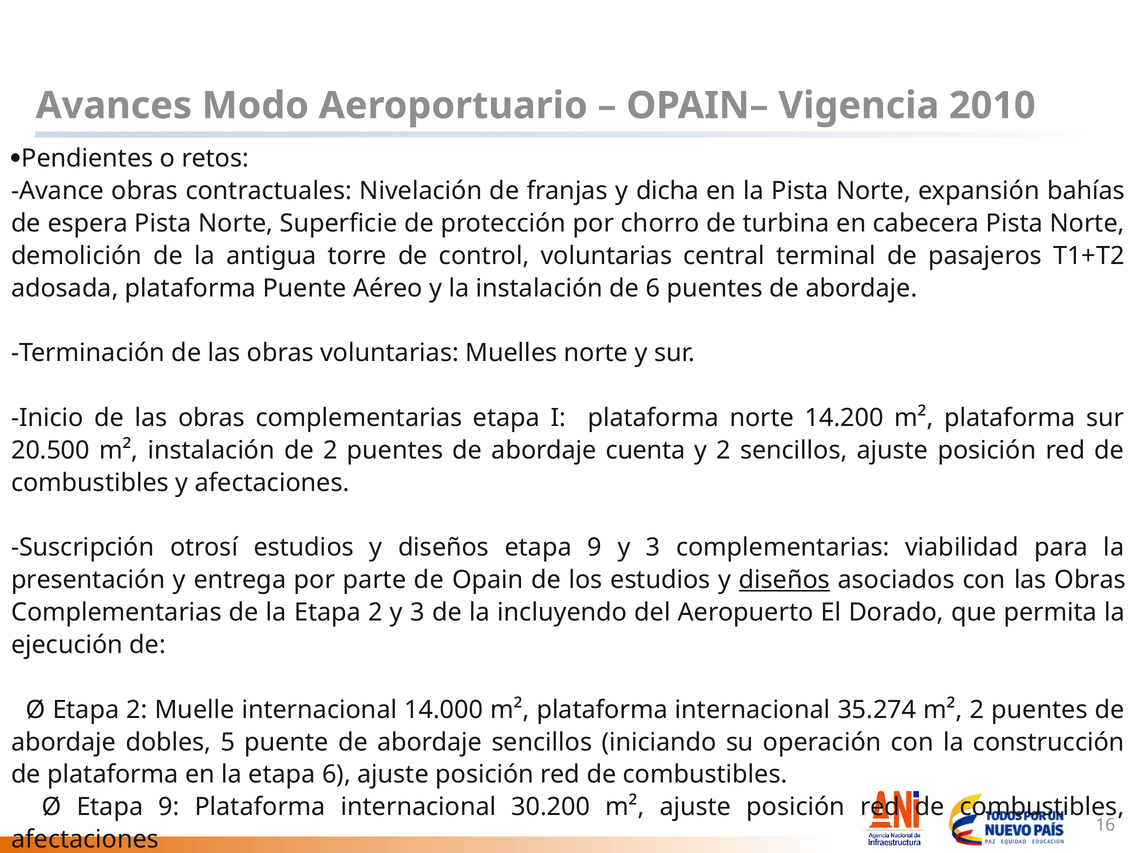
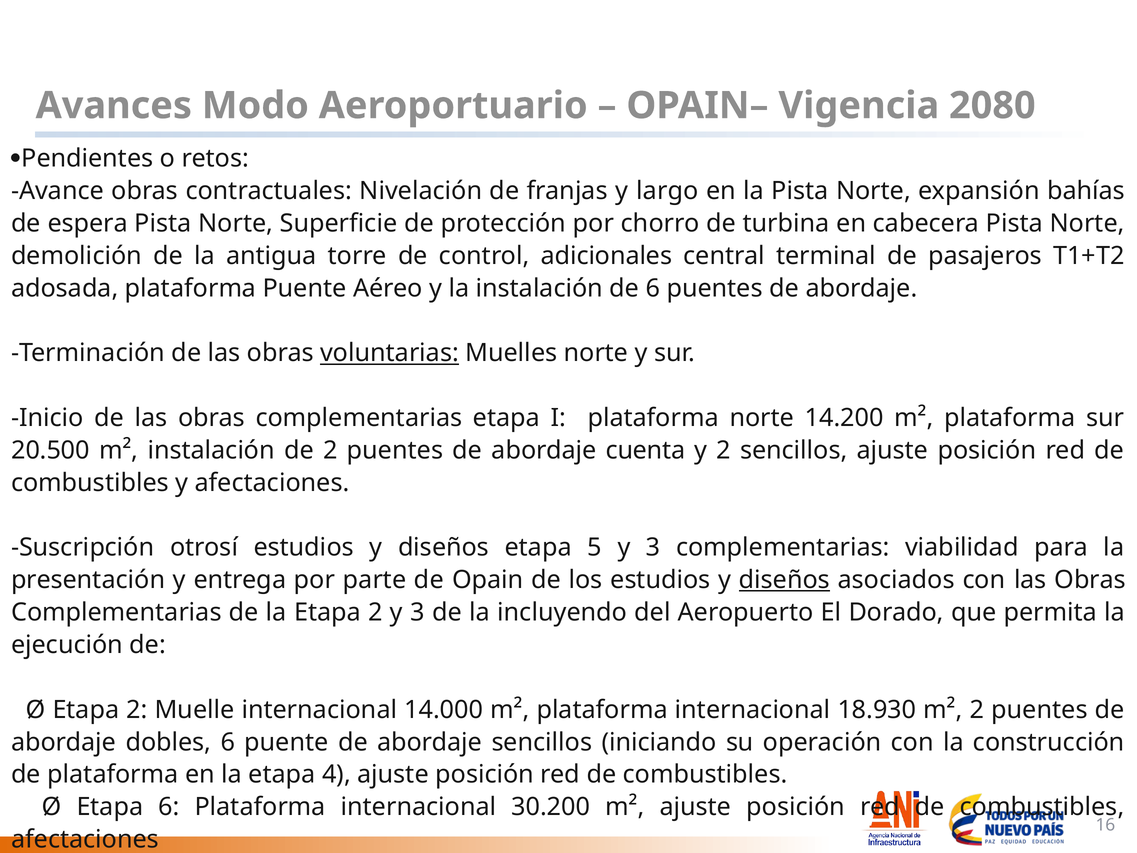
2010: 2010 -> 2080 (992, 106)
dicha: dicha -> largo (667, 191)
control voluntarias: voluntarias -> adicionales (606, 256)
voluntarias underline: none -> present (390, 353)
diseños etapa 9: 9 -> 5 (595, 548)
35.274: 35.274 -> 18.930 (877, 710)
dobles 5: 5 -> 6 (228, 742)
etapa 6: 6 -> 4 (336, 774)
Ø Etapa 9: 9 -> 6 (169, 807)
